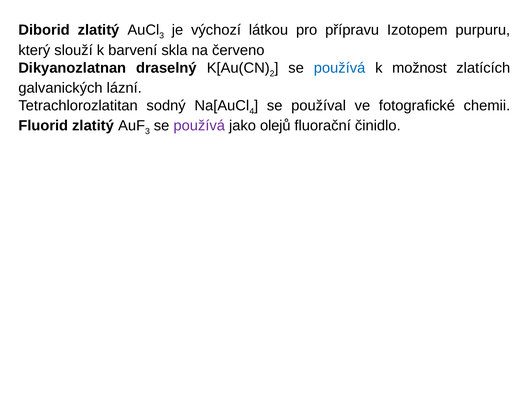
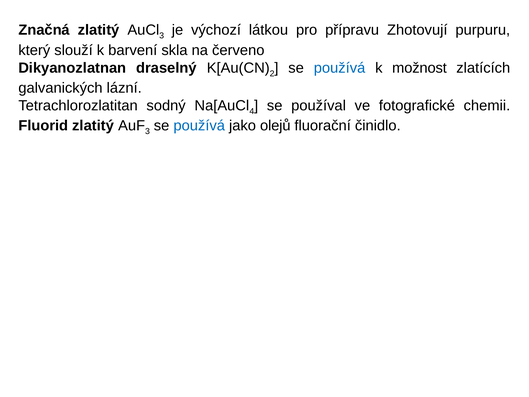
Diborid: Diborid -> Značná (44, 30)
Izotopem: Izotopem -> Zhotovují (417, 30)
používá colour: purple -> blue (199, 126)
